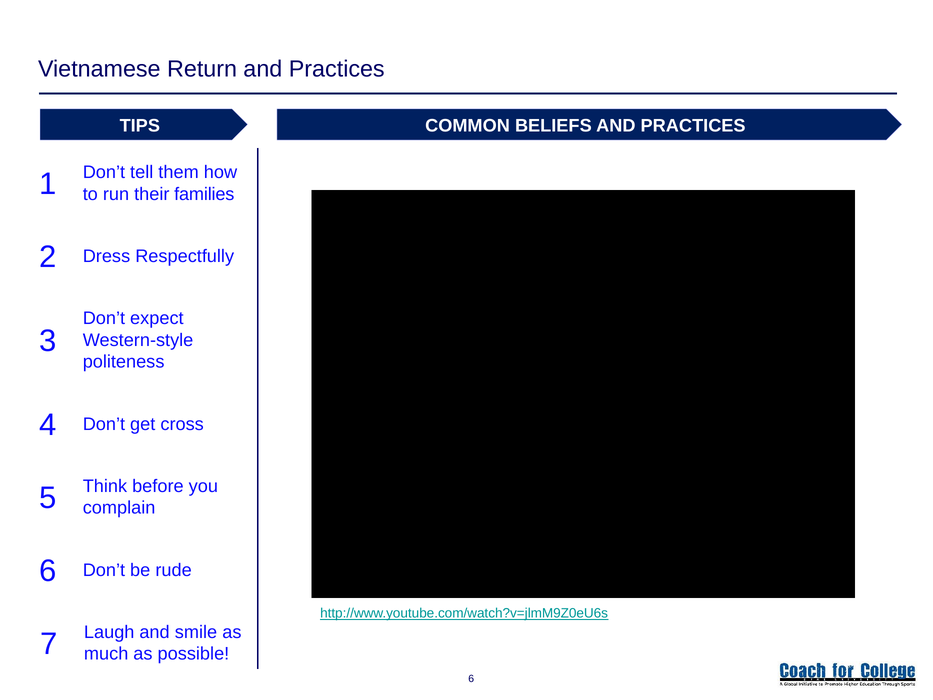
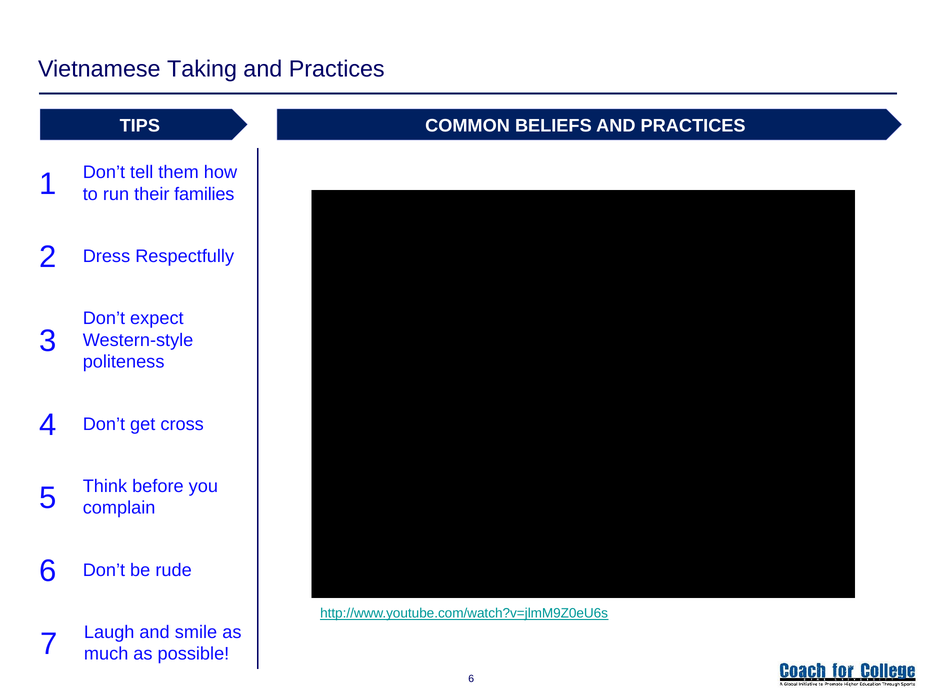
Return: Return -> Taking (202, 69)
